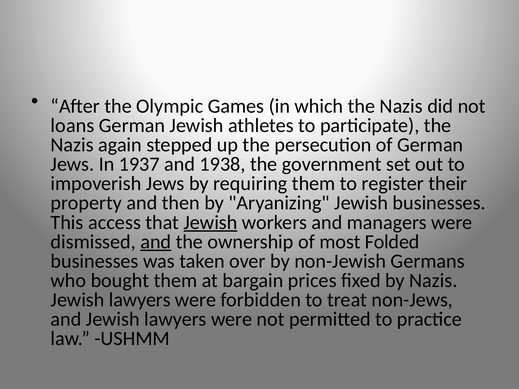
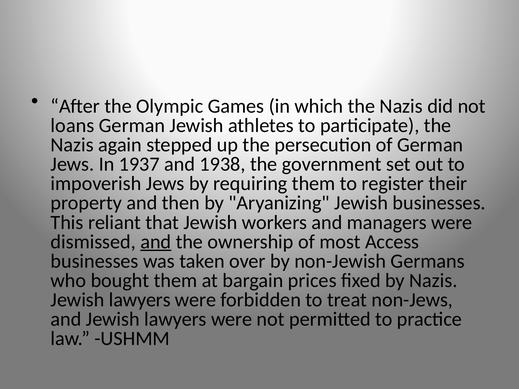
access: access -> reliant (115, 222)
Jewish underline: present -> none (211, 222)
Folded: Folded -> Access (392, 242)
